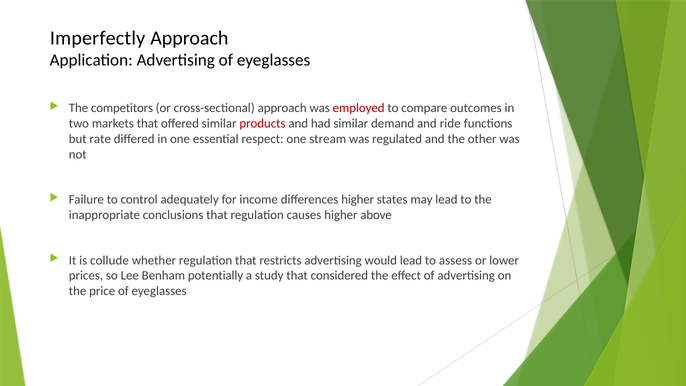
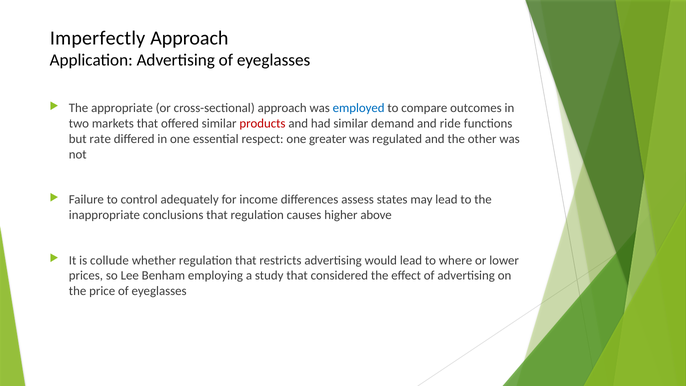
competitors: competitors -> appropriate (122, 108)
employed colour: red -> blue (359, 108)
stream: stream -> greater (328, 139)
differences higher: higher -> assess (358, 200)
assess: assess -> where (456, 260)
potentially: potentially -> employing (215, 276)
